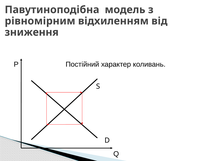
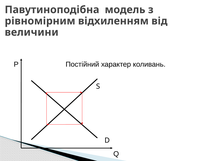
зниження: зниження -> величини (32, 32)
